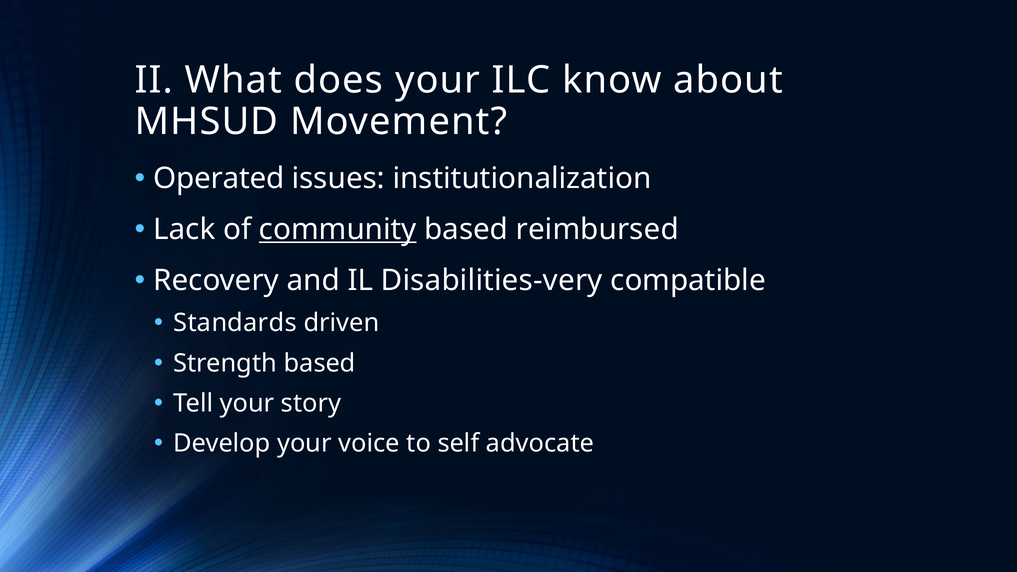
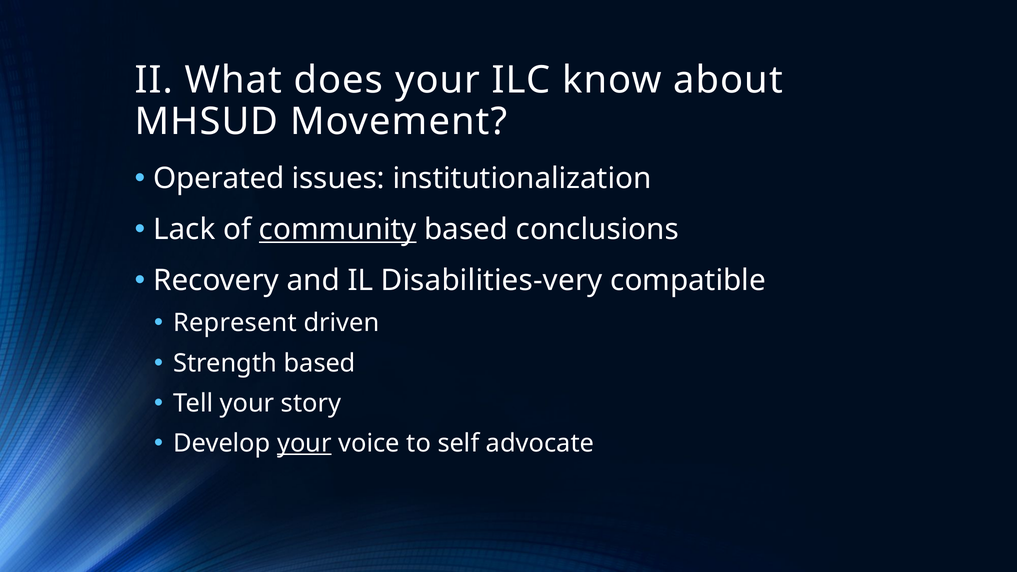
reimbursed: reimbursed -> conclusions (597, 230)
Standards: Standards -> Represent (235, 323)
your underline: none -> present (304, 444)
